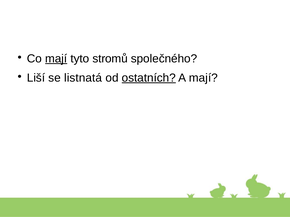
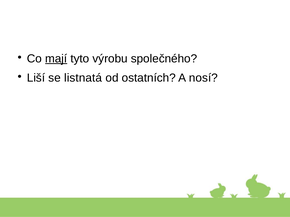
stromů: stromů -> výrobu (110, 59)
ostatních underline: present -> none (149, 78)
A mají: mají -> nosí (203, 78)
